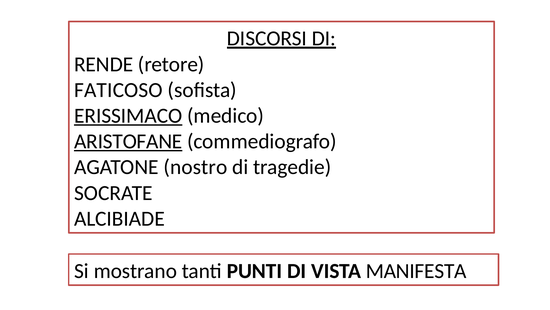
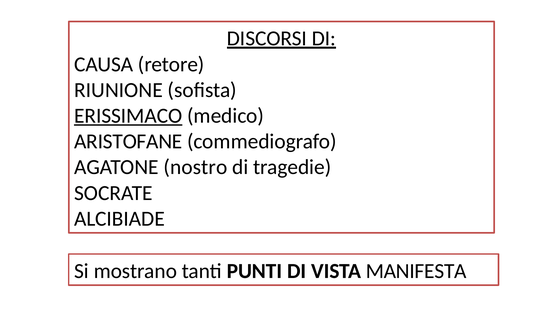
RENDE: RENDE -> CAUSA (104, 64)
FATICOSO: FATICOSO -> RIUNIONE (118, 90)
ARISTOFANE underline: present -> none (128, 141)
